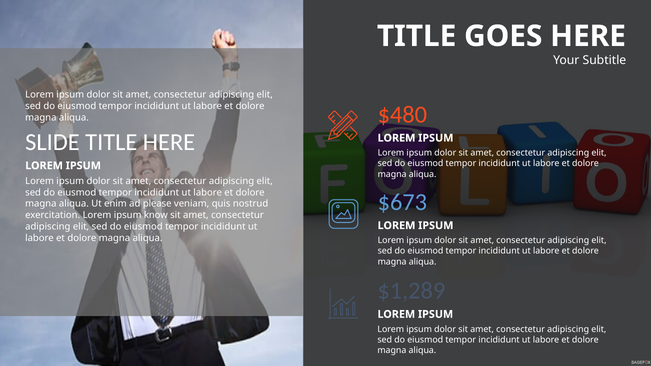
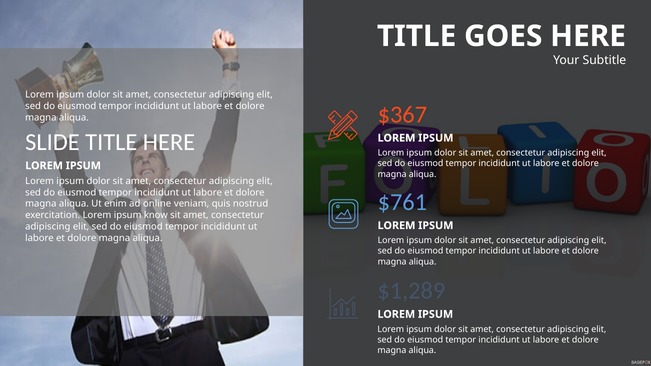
$480: $480 -> $367 (402, 115)
$673: $673 -> $761 (402, 202)
please: please -> online (157, 204)
